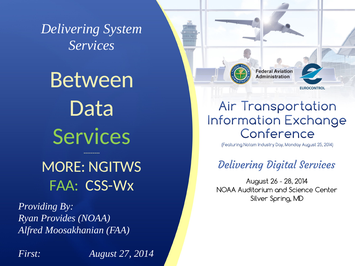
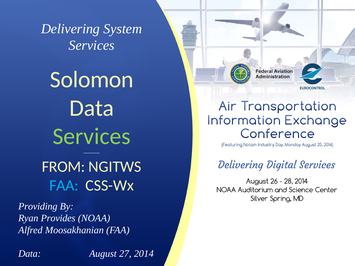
Between: Between -> Solomon (92, 80)
MORE: MORE -> FROM (63, 167)
FAA colour: light green -> light blue (64, 186)
First: First -> Data (30, 254)
